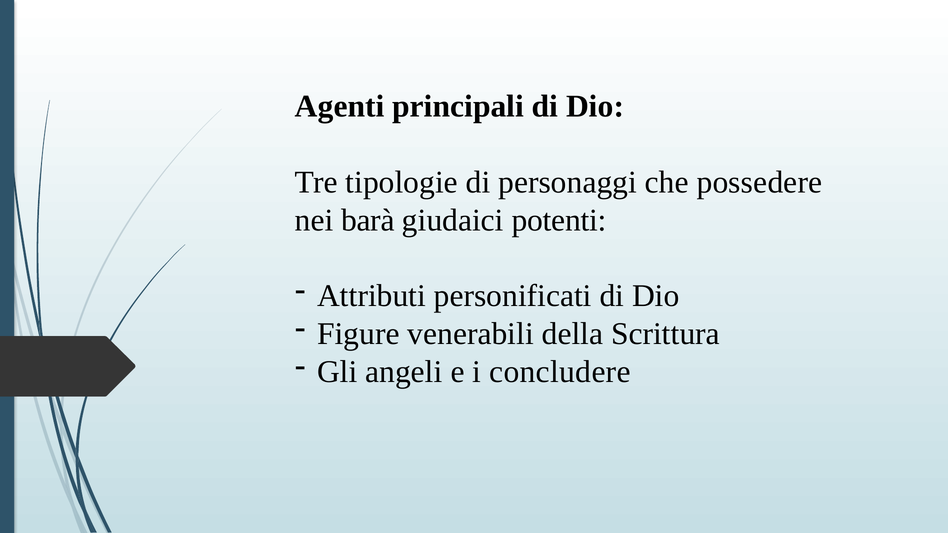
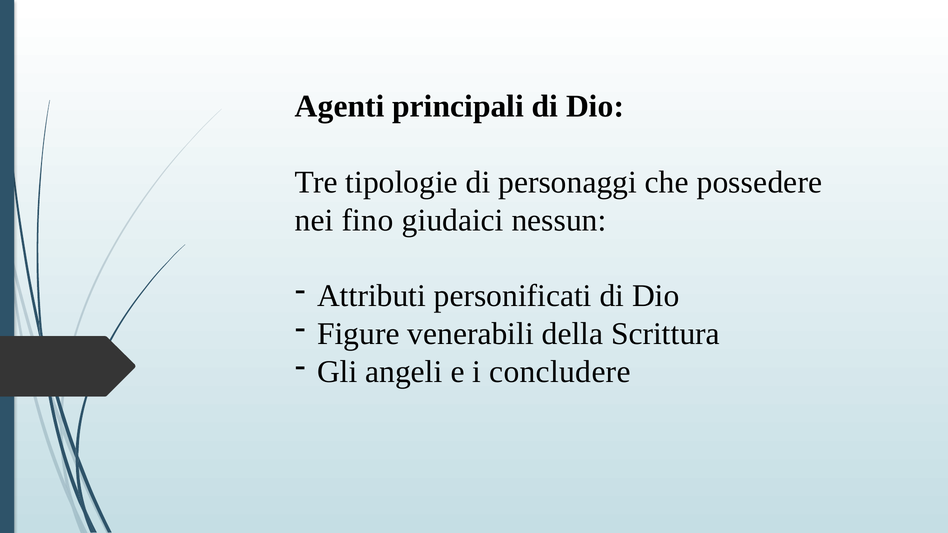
barà: barà -> fino (367, 220)
potenti: potenti -> nessun (559, 220)
